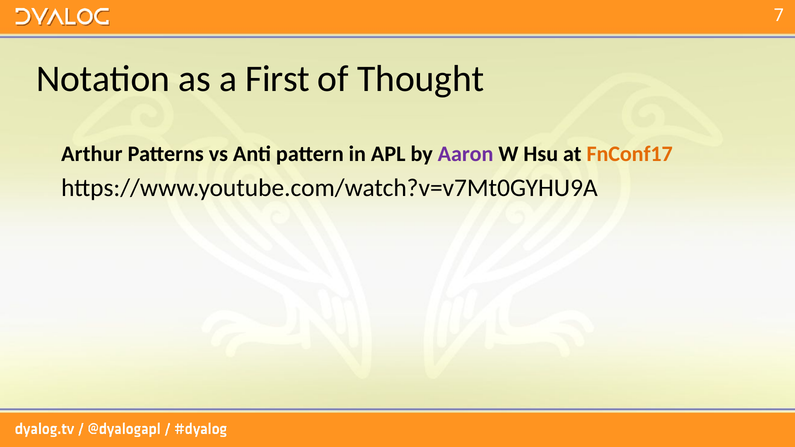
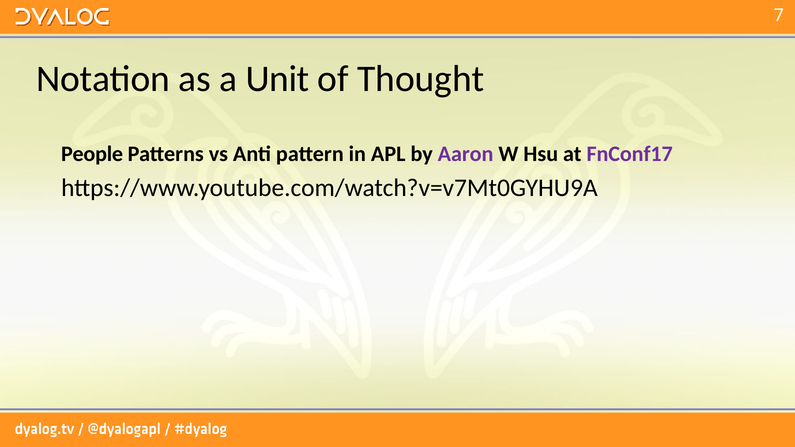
First: First -> Unit (278, 79)
Arthur: Arthur -> People (92, 154)
FnConf17 colour: orange -> purple (630, 154)
